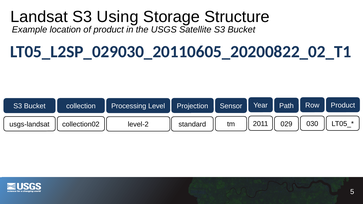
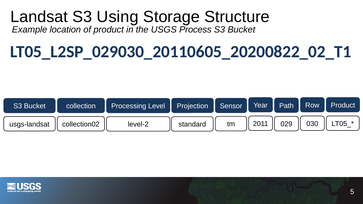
Satellite: Satellite -> Process (195, 30)
